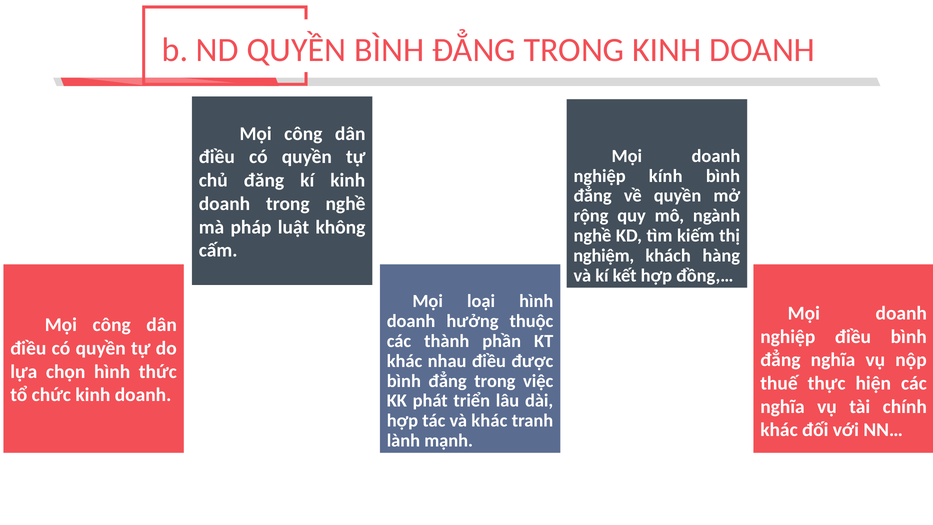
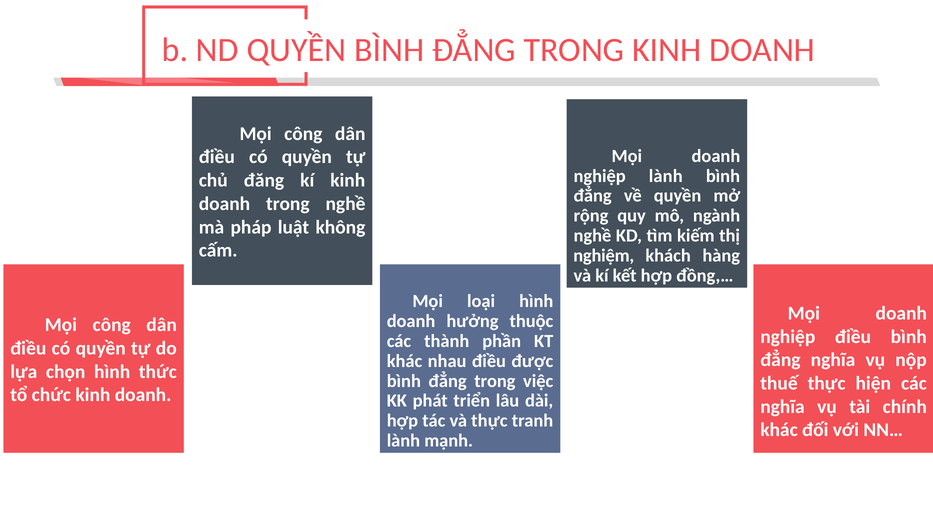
nghiệp kính: kính -> lành (666, 176)
và khác: khác -> thực (489, 421)
